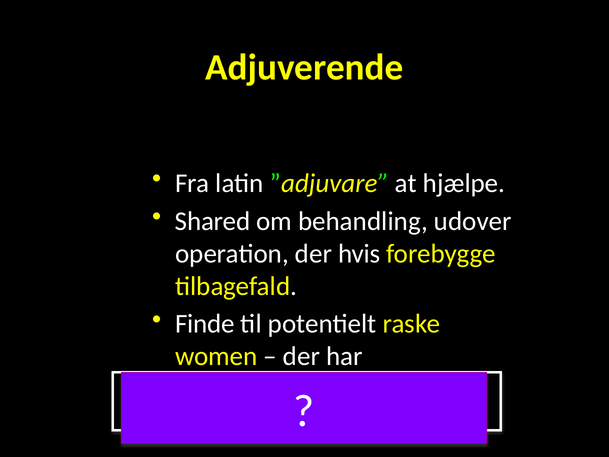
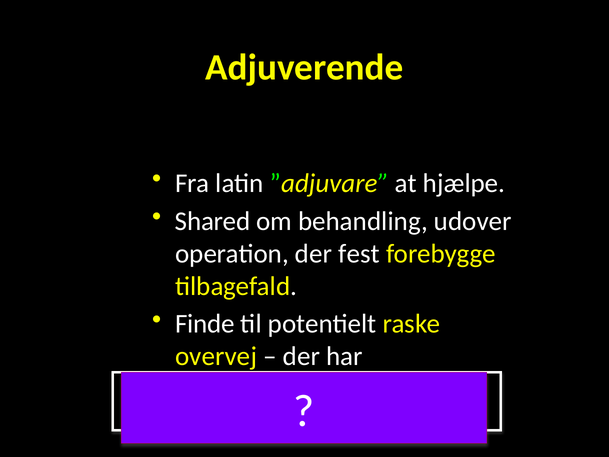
hvis: hvis -> fest (359, 253)
women: women -> overvej (216, 356)
